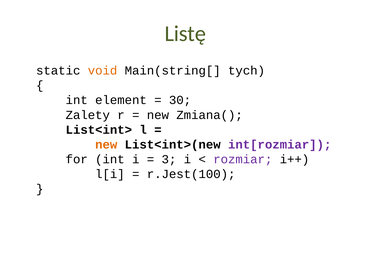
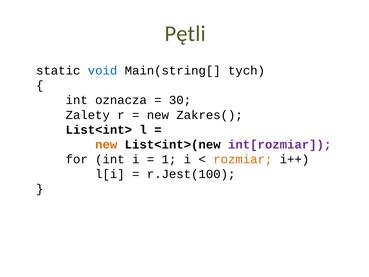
Listę: Listę -> Pętli (185, 34)
void colour: orange -> blue (103, 71)
element: element -> oznacza (121, 100)
Zmiana(: Zmiana( -> Zakres( (210, 115)
3: 3 -> 1 (169, 159)
rozmiar colour: purple -> orange (243, 159)
